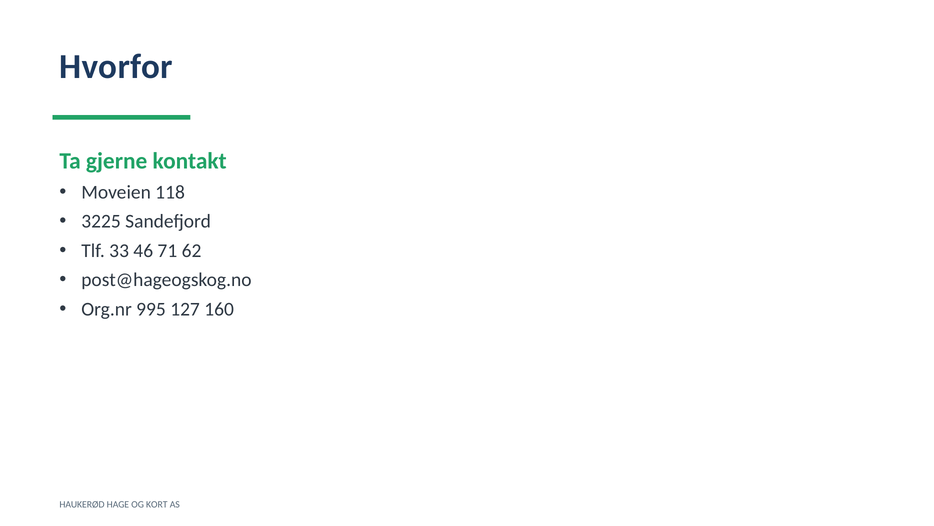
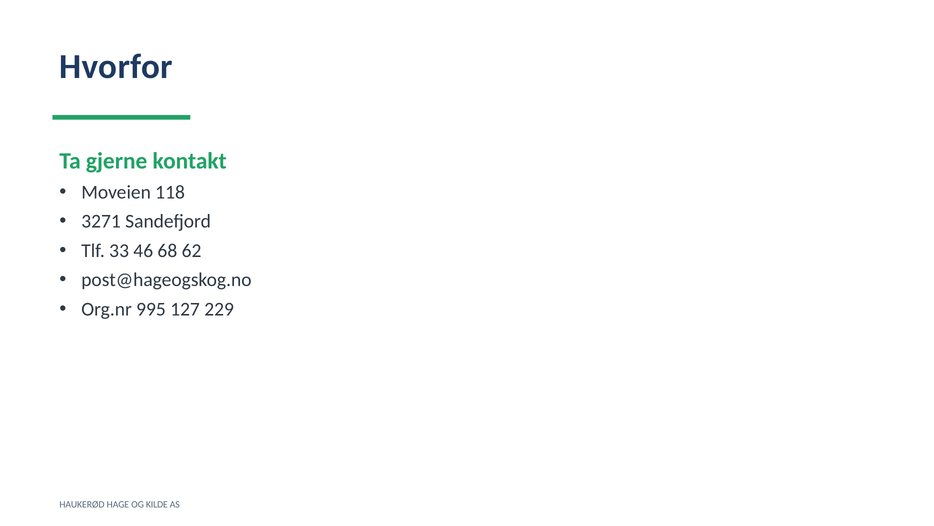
3225: 3225 -> 3271 (101, 221)
71: 71 -> 68 (167, 250)
160: 160 -> 229 (219, 309)
KORT: KORT -> KILDE (157, 504)
